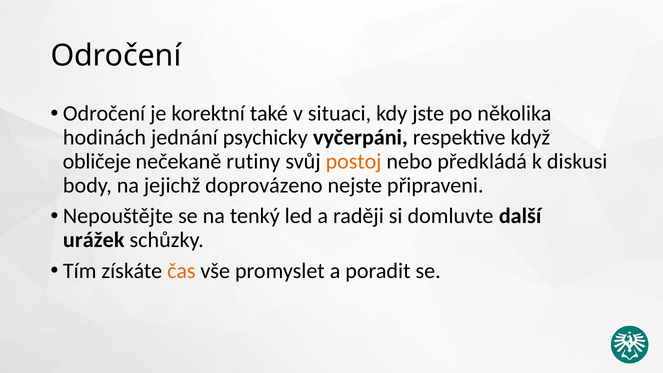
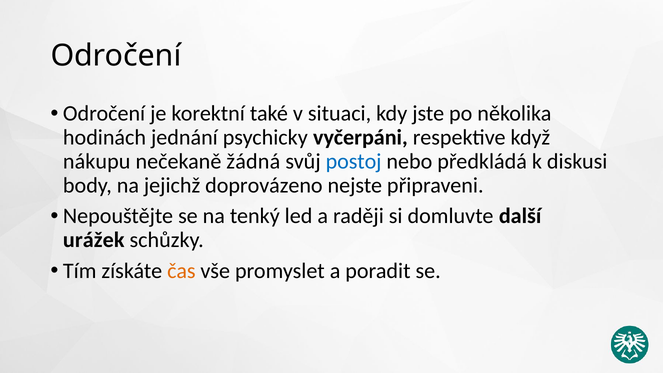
obličeje: obličeje -> nákupu (97, 161)
rutiny: rutiny -> žádná (253, 161)
postoj colour: orange -> blue (354, 161)
